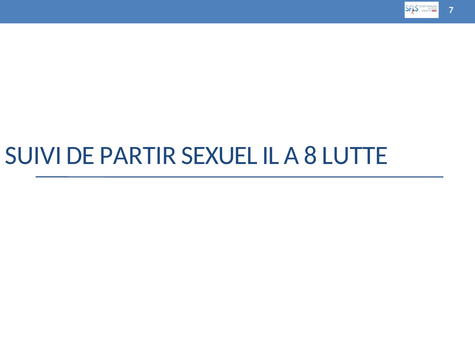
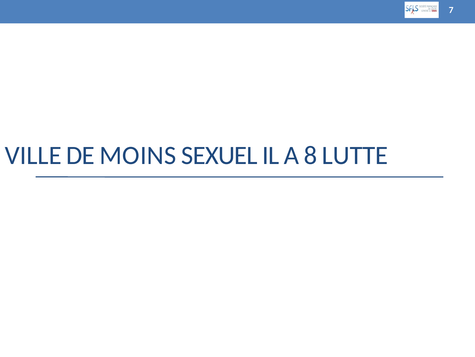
SUIVI: SUIVI -> VILLE (33, 155)
PARTIR: PARTIR -> MOINS (138, 155)
